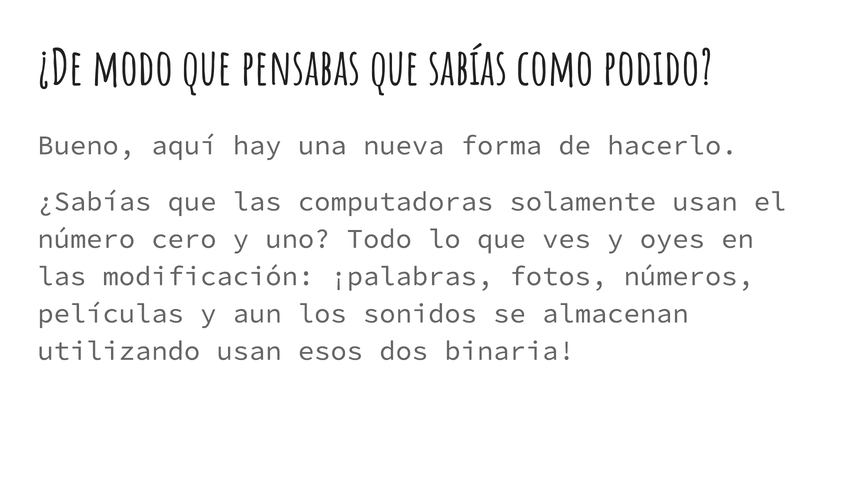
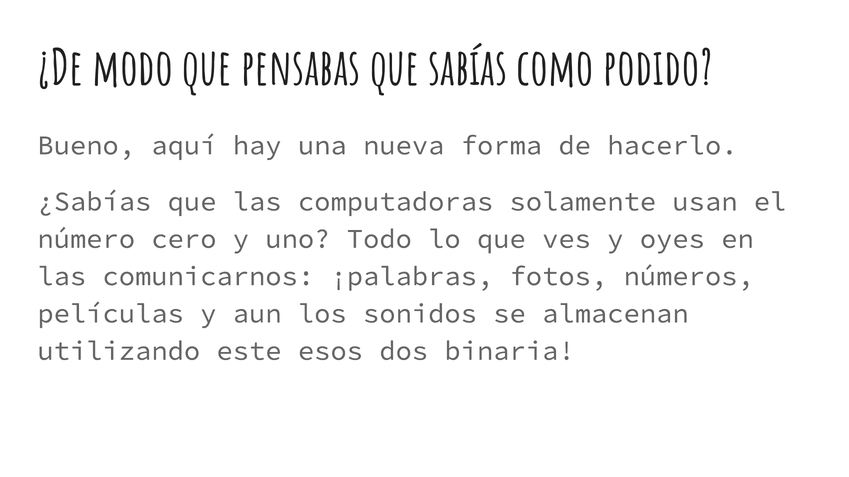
modificación: modificación -> comunicarnos (208, 277)
utilizando usan: usan -> este (249, 351)
